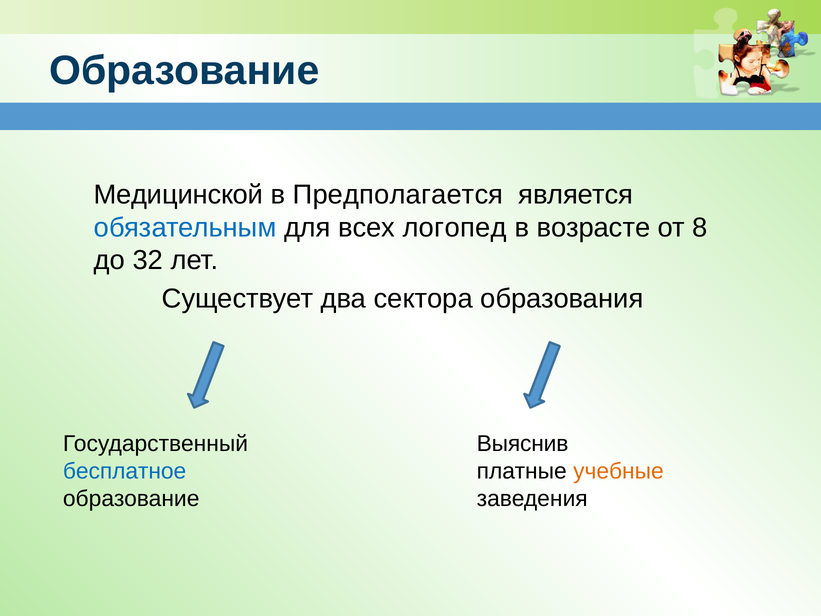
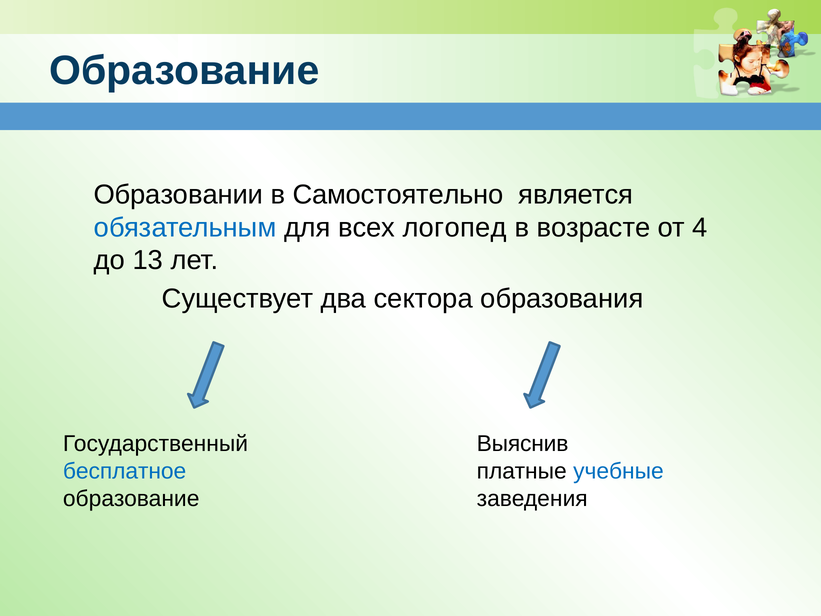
Медицинской: Медицинской -> Образовании (178, 195)
Предполагается: Предполагается -> Самостоятельно (398, 195)
8: 8 -> 4 (700, 227)
32: 32 -> 13 (148, 260)
учебные colour: orange -> blue (618, 471)
